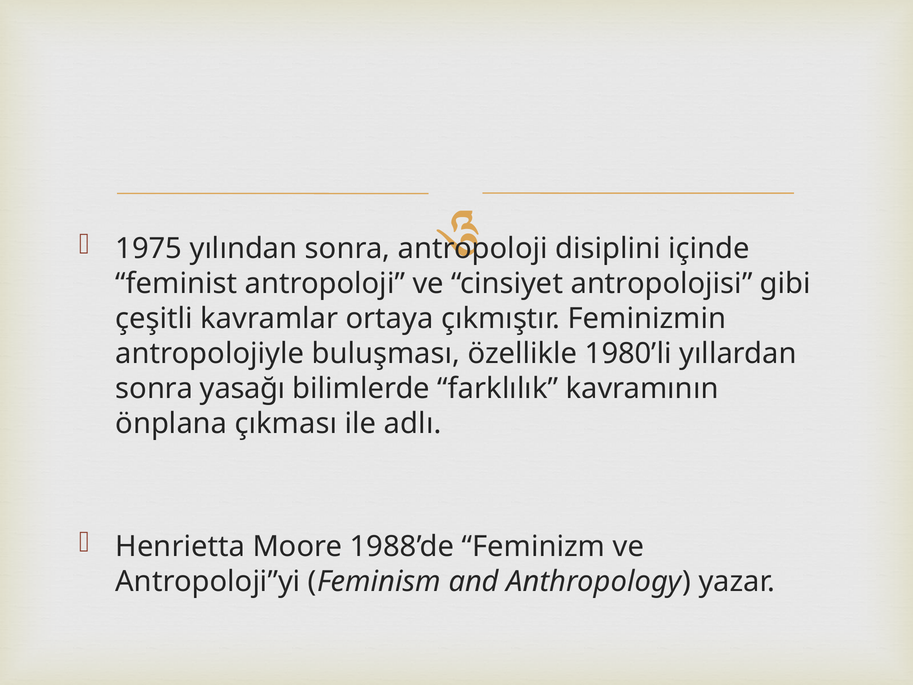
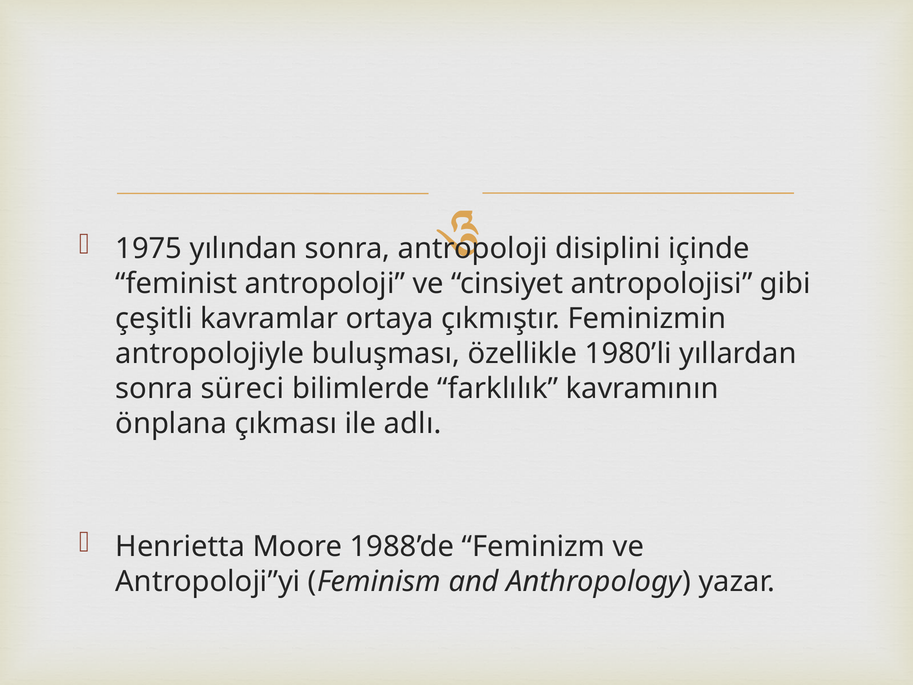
yasağı: yasağı -> süreci (242, 388)
